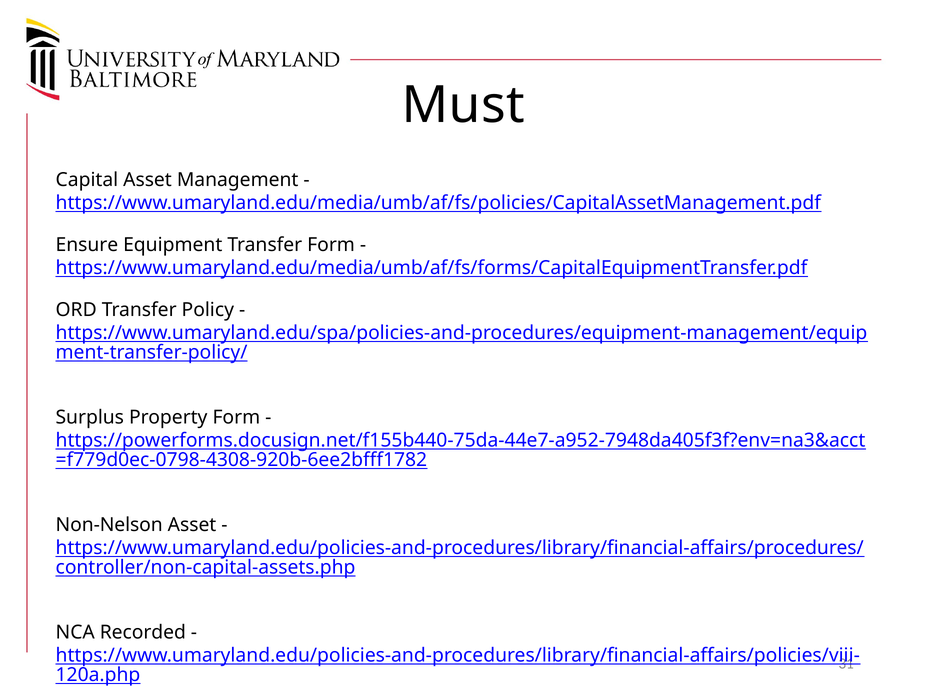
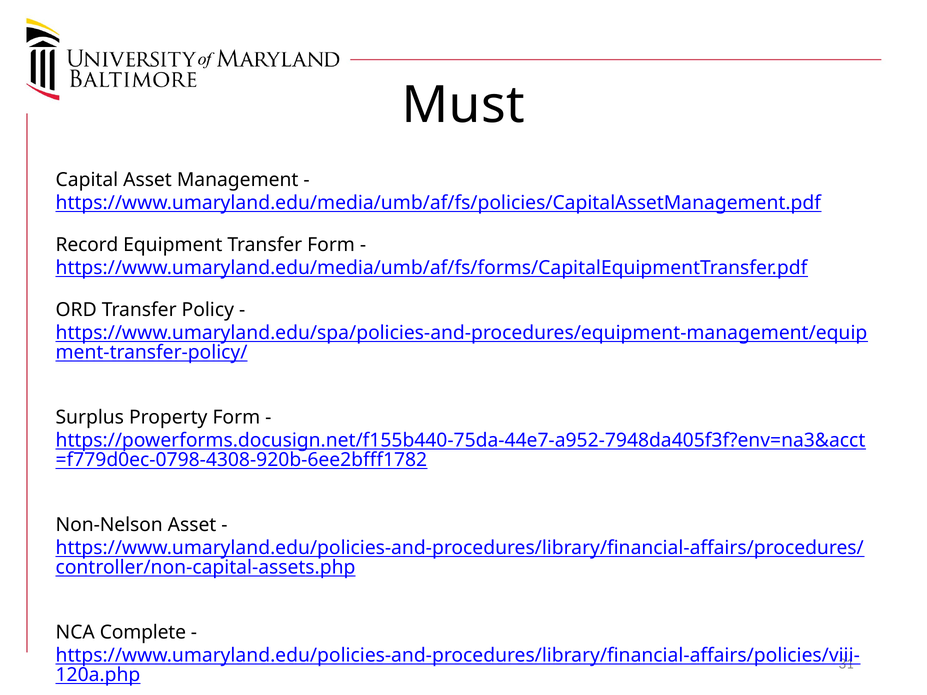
Ensure: Ensure -> Record (87, 245)
Recorded: Recorded -> Complete (143, 632)
